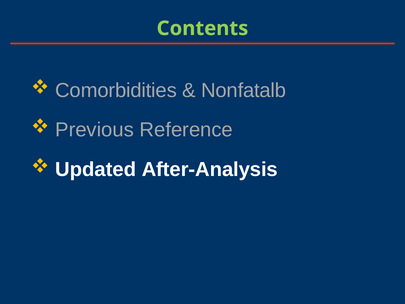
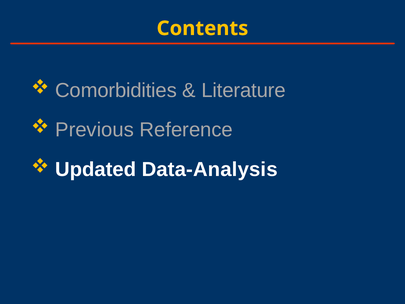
Contents colour: light green -> yellow (202, 28)
Nonfatalb: Nonfatalb -> Literature (244, 90)
After-Analysis: After-Analysis -> Data-Analysis (210, 169)
